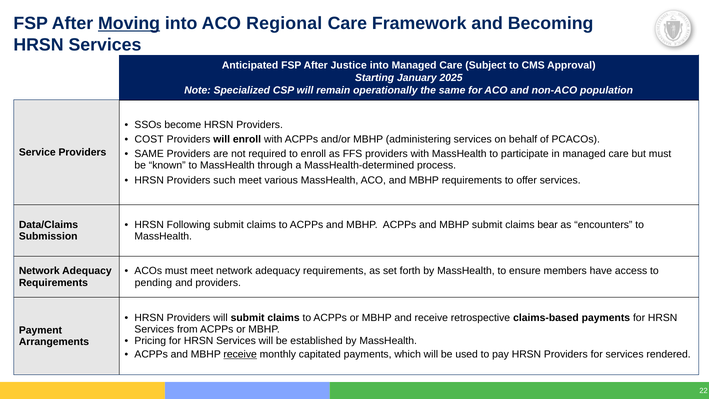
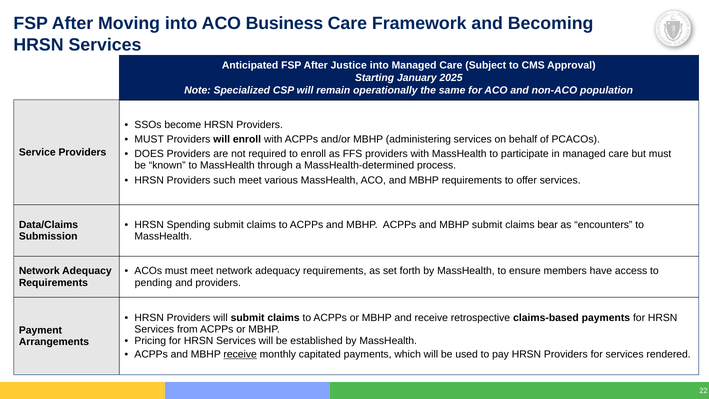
Moving underline: present -> none (129, 23)
Regional: Regional -> Business (284, 23)
COST: COST -> MUST (149, 139)
SAME: SAME -> DOES (149, 154)
Following: Following -> Spending (189, 225)
